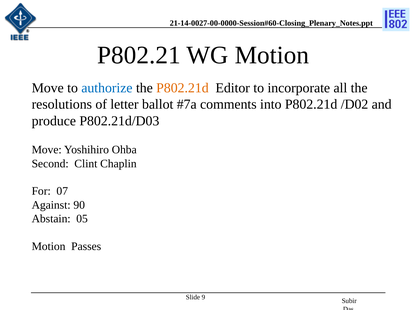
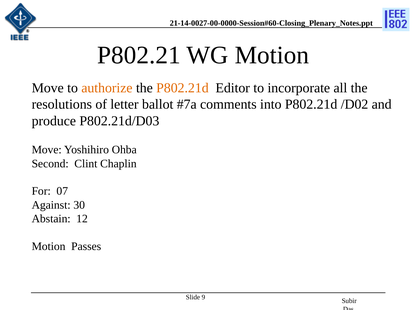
authorize colour: blue -> orange (107, 88)
90: 90 -> 30 (79, 205)
05: 05 -> 12 (82, 218)
